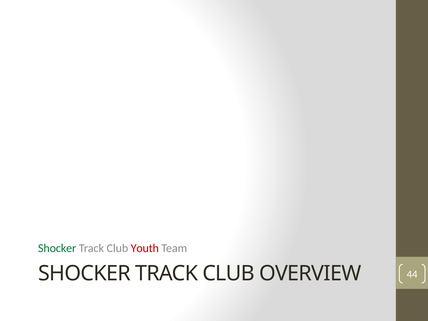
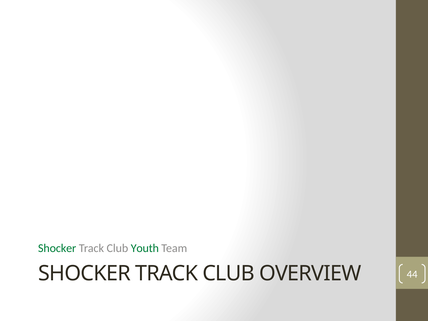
Youth colour: red -> green (145, 248)
